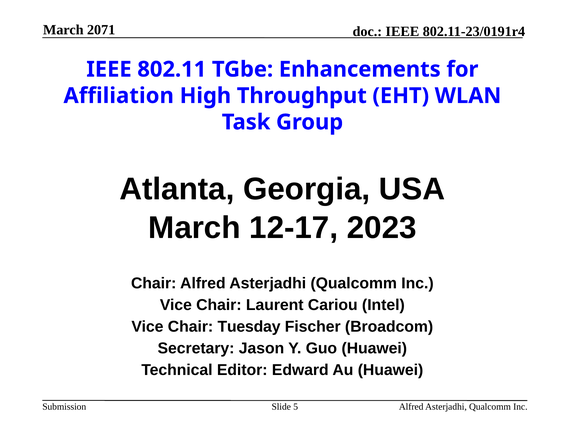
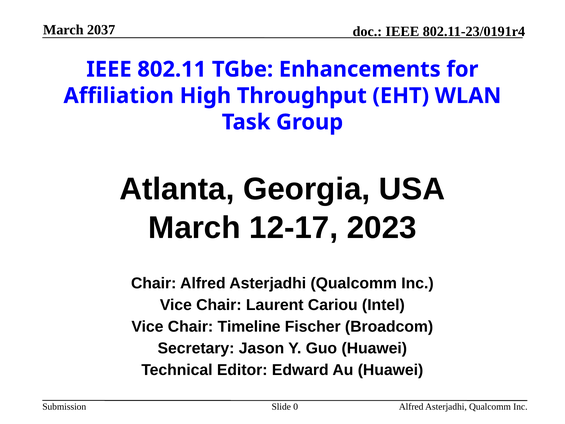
2071: 2071 -> 2037 (101, 30)
Tuesday: Tuesday -> Timeline (249, 326)
5: 5 -> 0 (296, 406)
